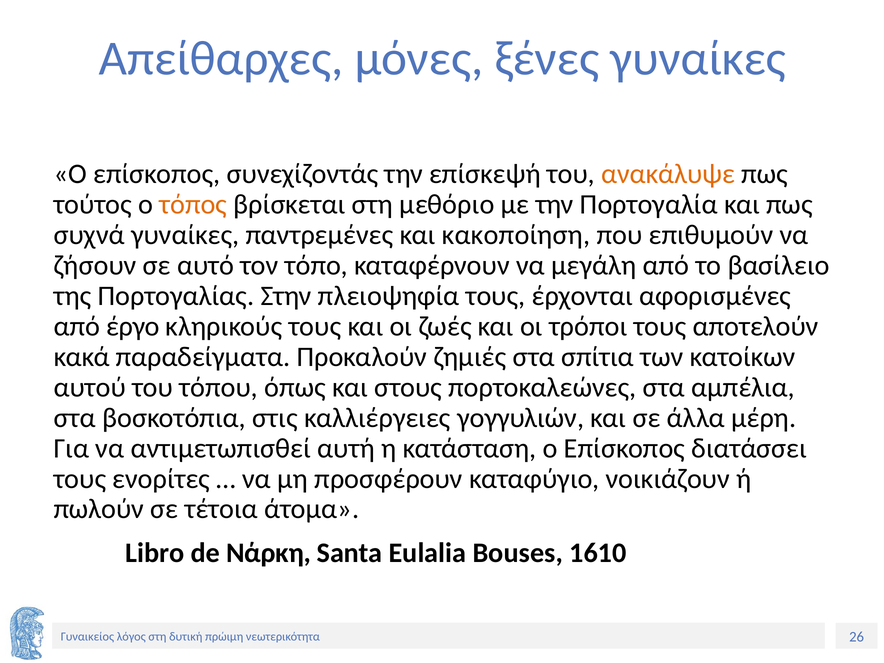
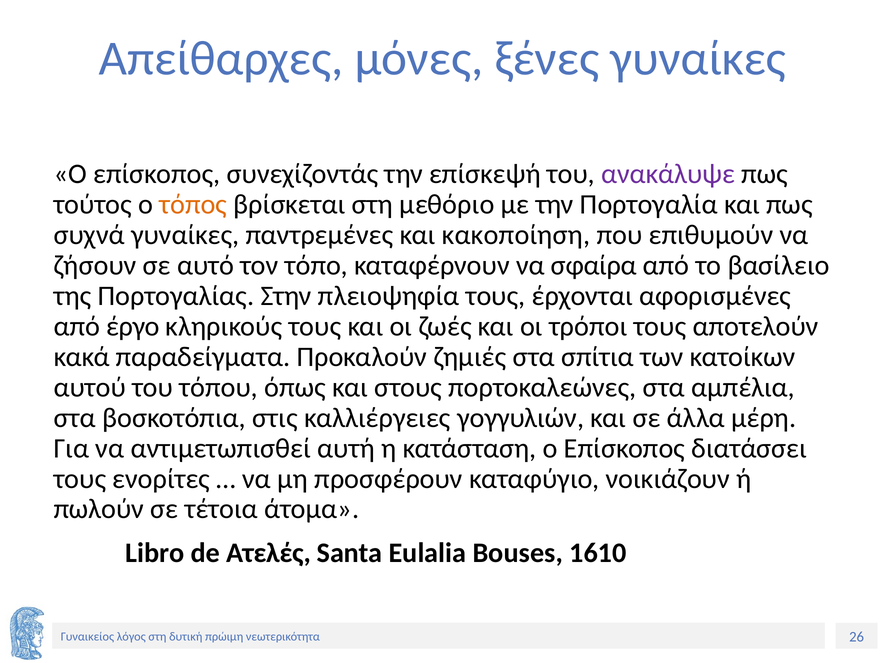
ανακάλυψε colour: orange -> purple (668, 174)
μεγάλη: μεγάλη -> σφαίρα (594, 265)
Νάρκη: Νάρκη -> Ατελές (269, 553)
